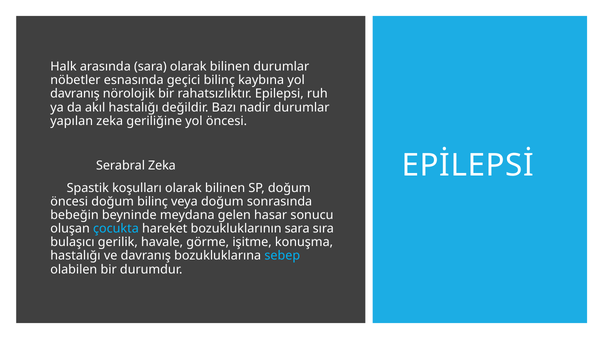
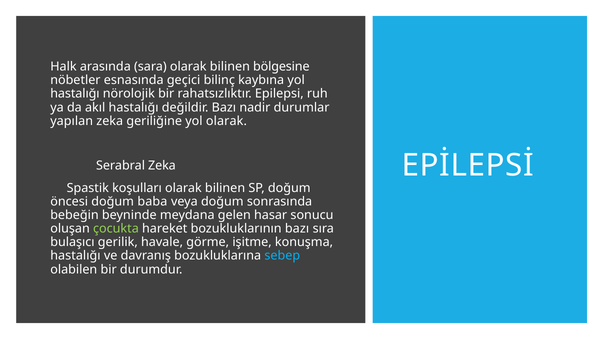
bilinen durumlar: durumlar -> bölgesine (281, 67)
davranış: davranış -> hastalığı (75, 94)
yol öncesi: öncesi -> olarak (226, 121)
doğum bilinç: bilinç -> baba (152, 202)
çocukta colour: light blue -> light green (116, 229)
bozukluklarının sara: sara -> bazı (297, 229)
